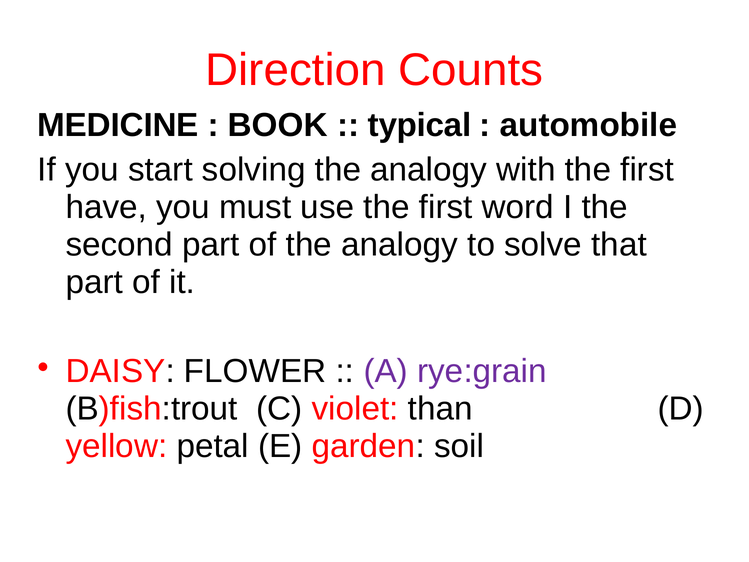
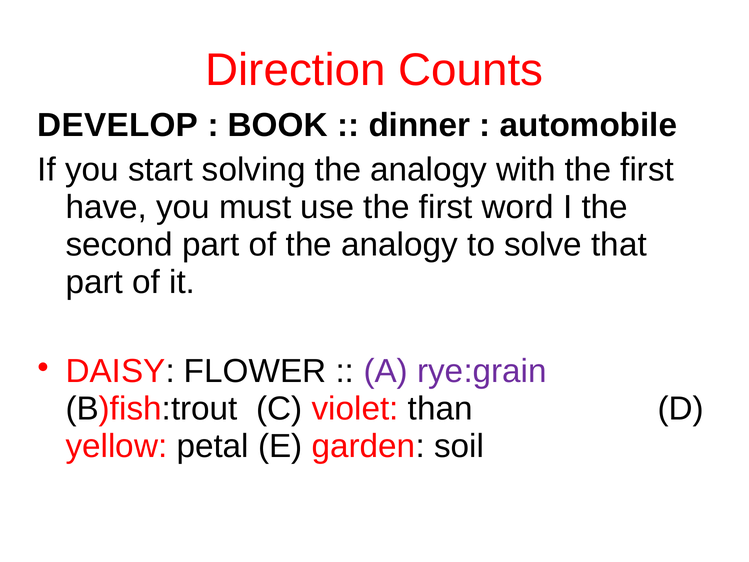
MEDICINE: MEDICINE -> DEVELOP (118, 125)
typical: typical -> dinner (419, 125)
